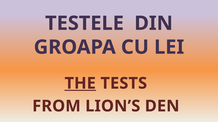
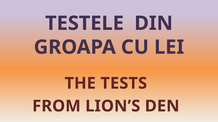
THE underline: present -> none (80, 84)
